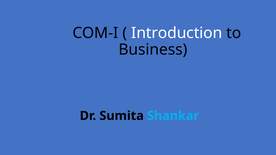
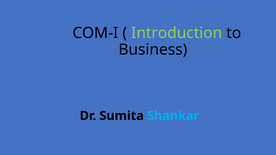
Introduction colour: white -> light green (177, 33)
